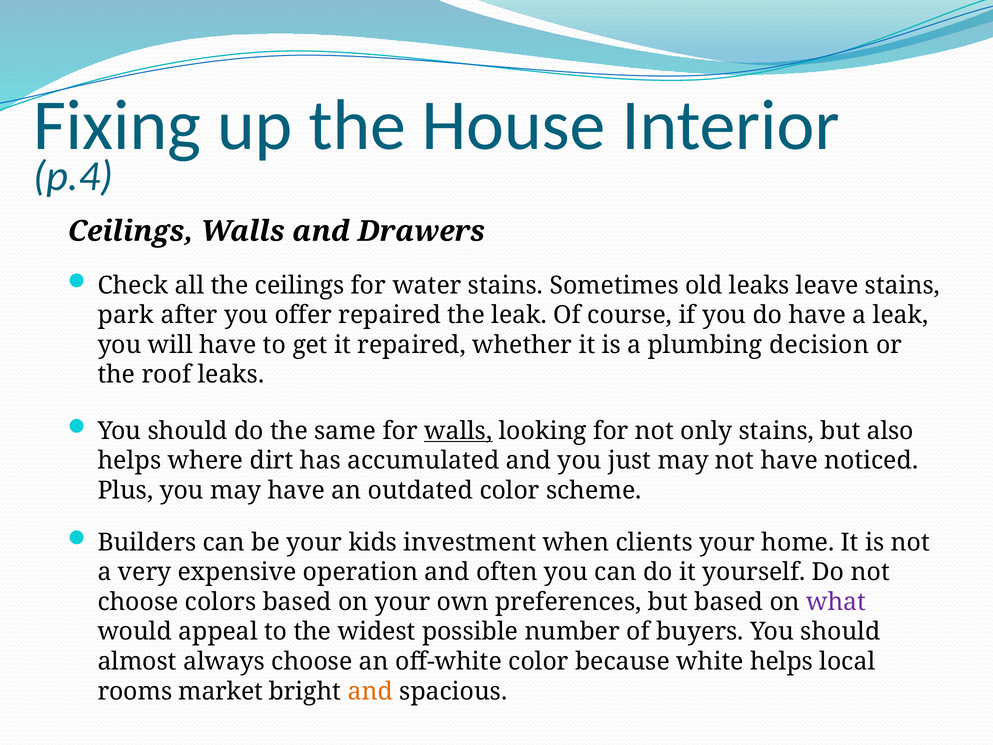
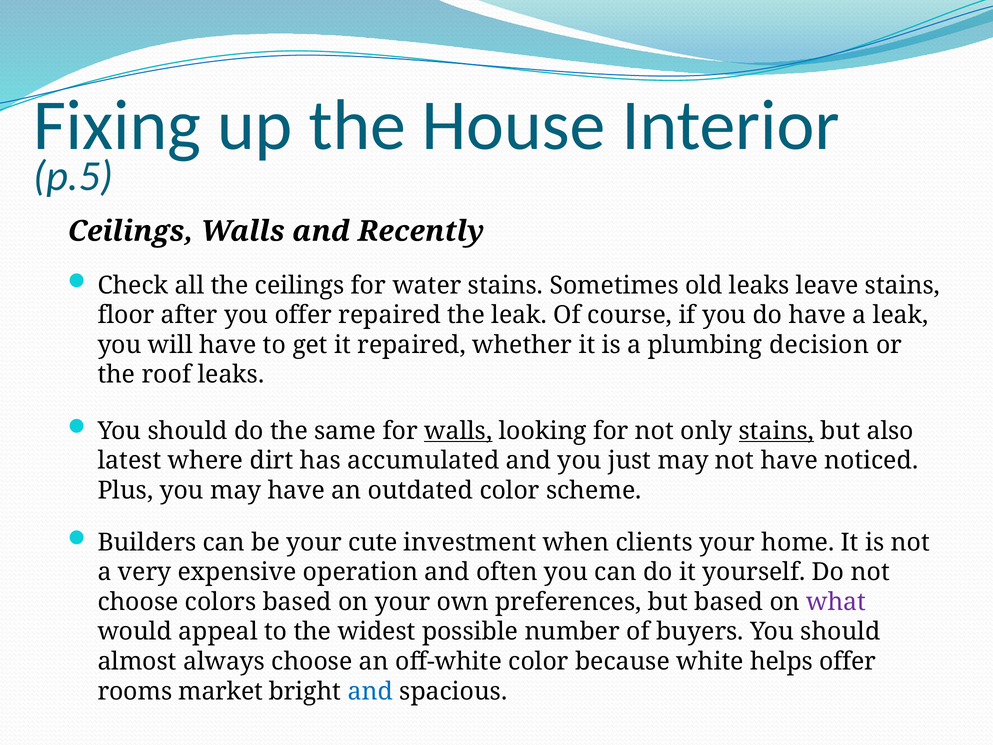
p.4: p.4 -> p.5 (73, 176)
Drawers: Drawers -> Recently (421, 231)
park: park -> floor (126, 315)
stains underline: none -> present (776, 431)
helps: helps -> latest (129, 460)
kids: kids -> cute (373, 542)
helps local: local -> offer (847, 661)
and colour: orange -> blue (370, 691)
